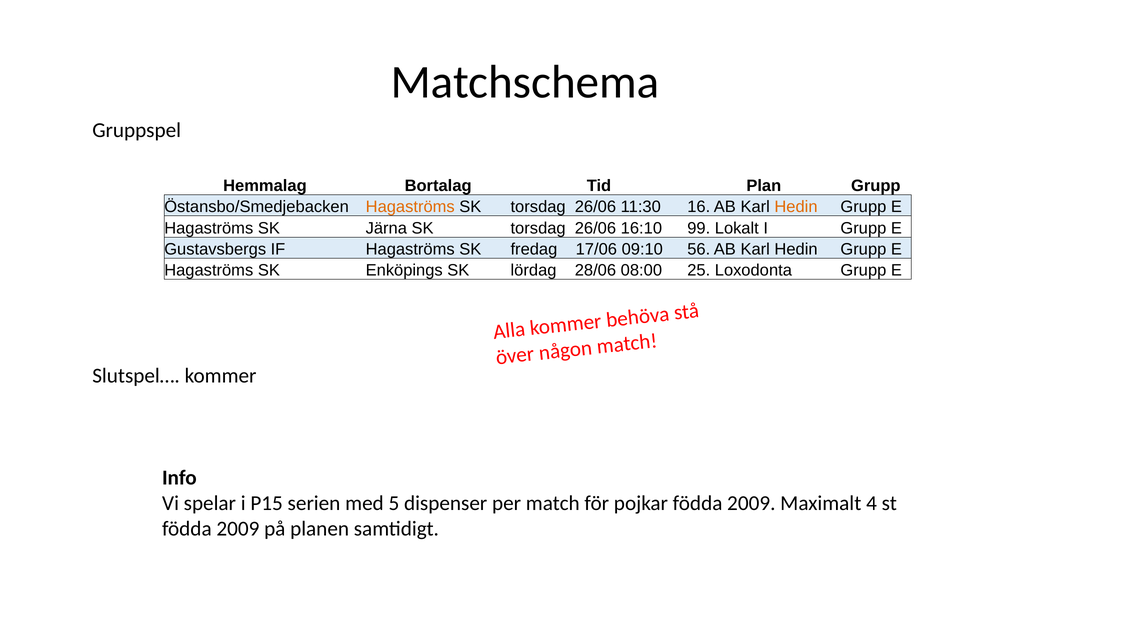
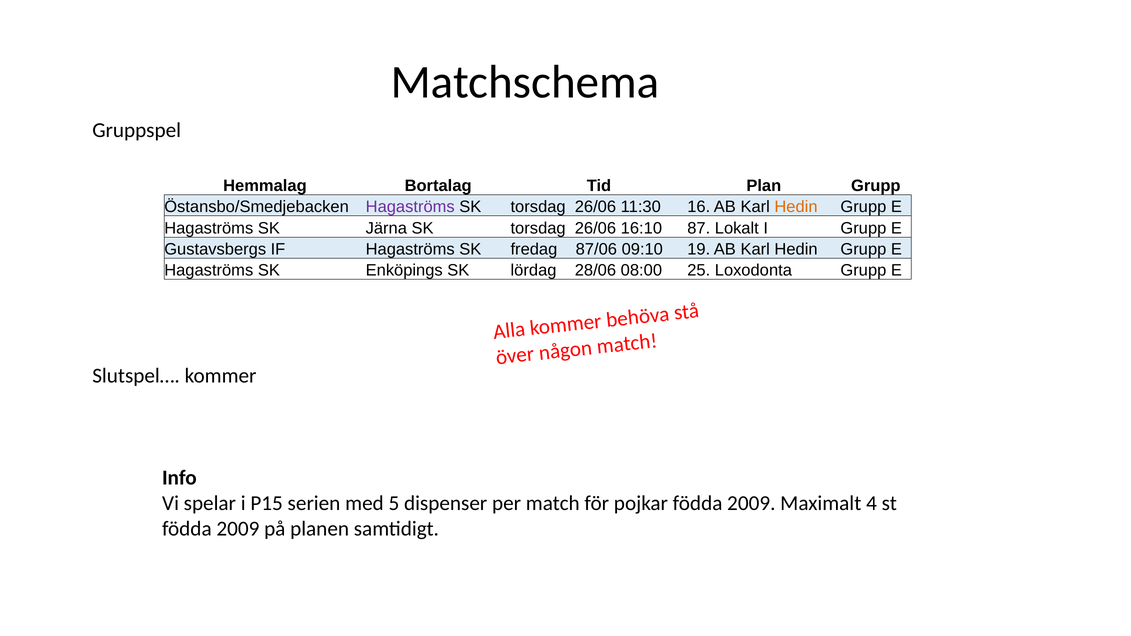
Hagaströms colour: orange -> purple (410, 207)
99: 99 -> 87 (699, 228)
17/06: 17/06 -> 87/06 (596, 249)
56: 56 -> 19 (699, 249)
